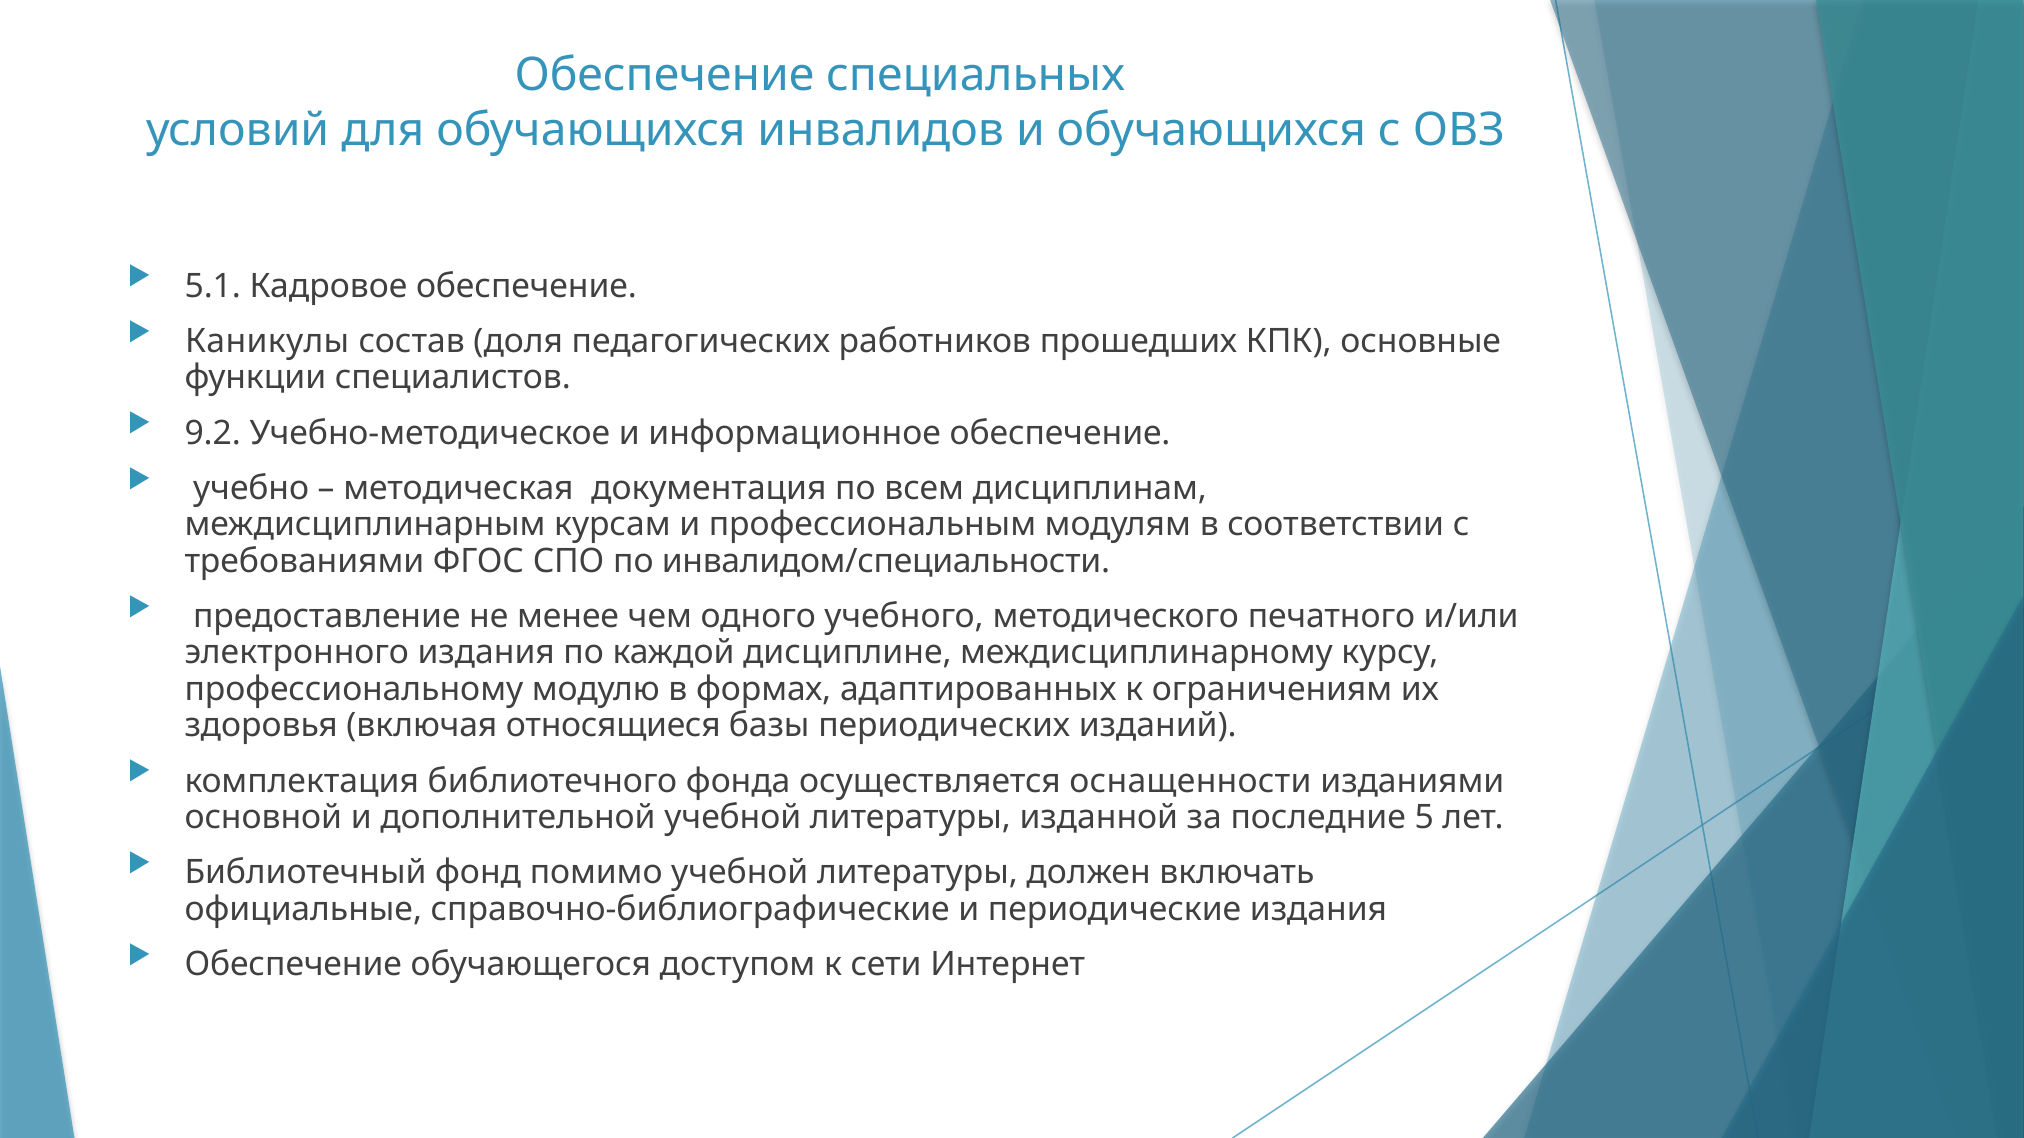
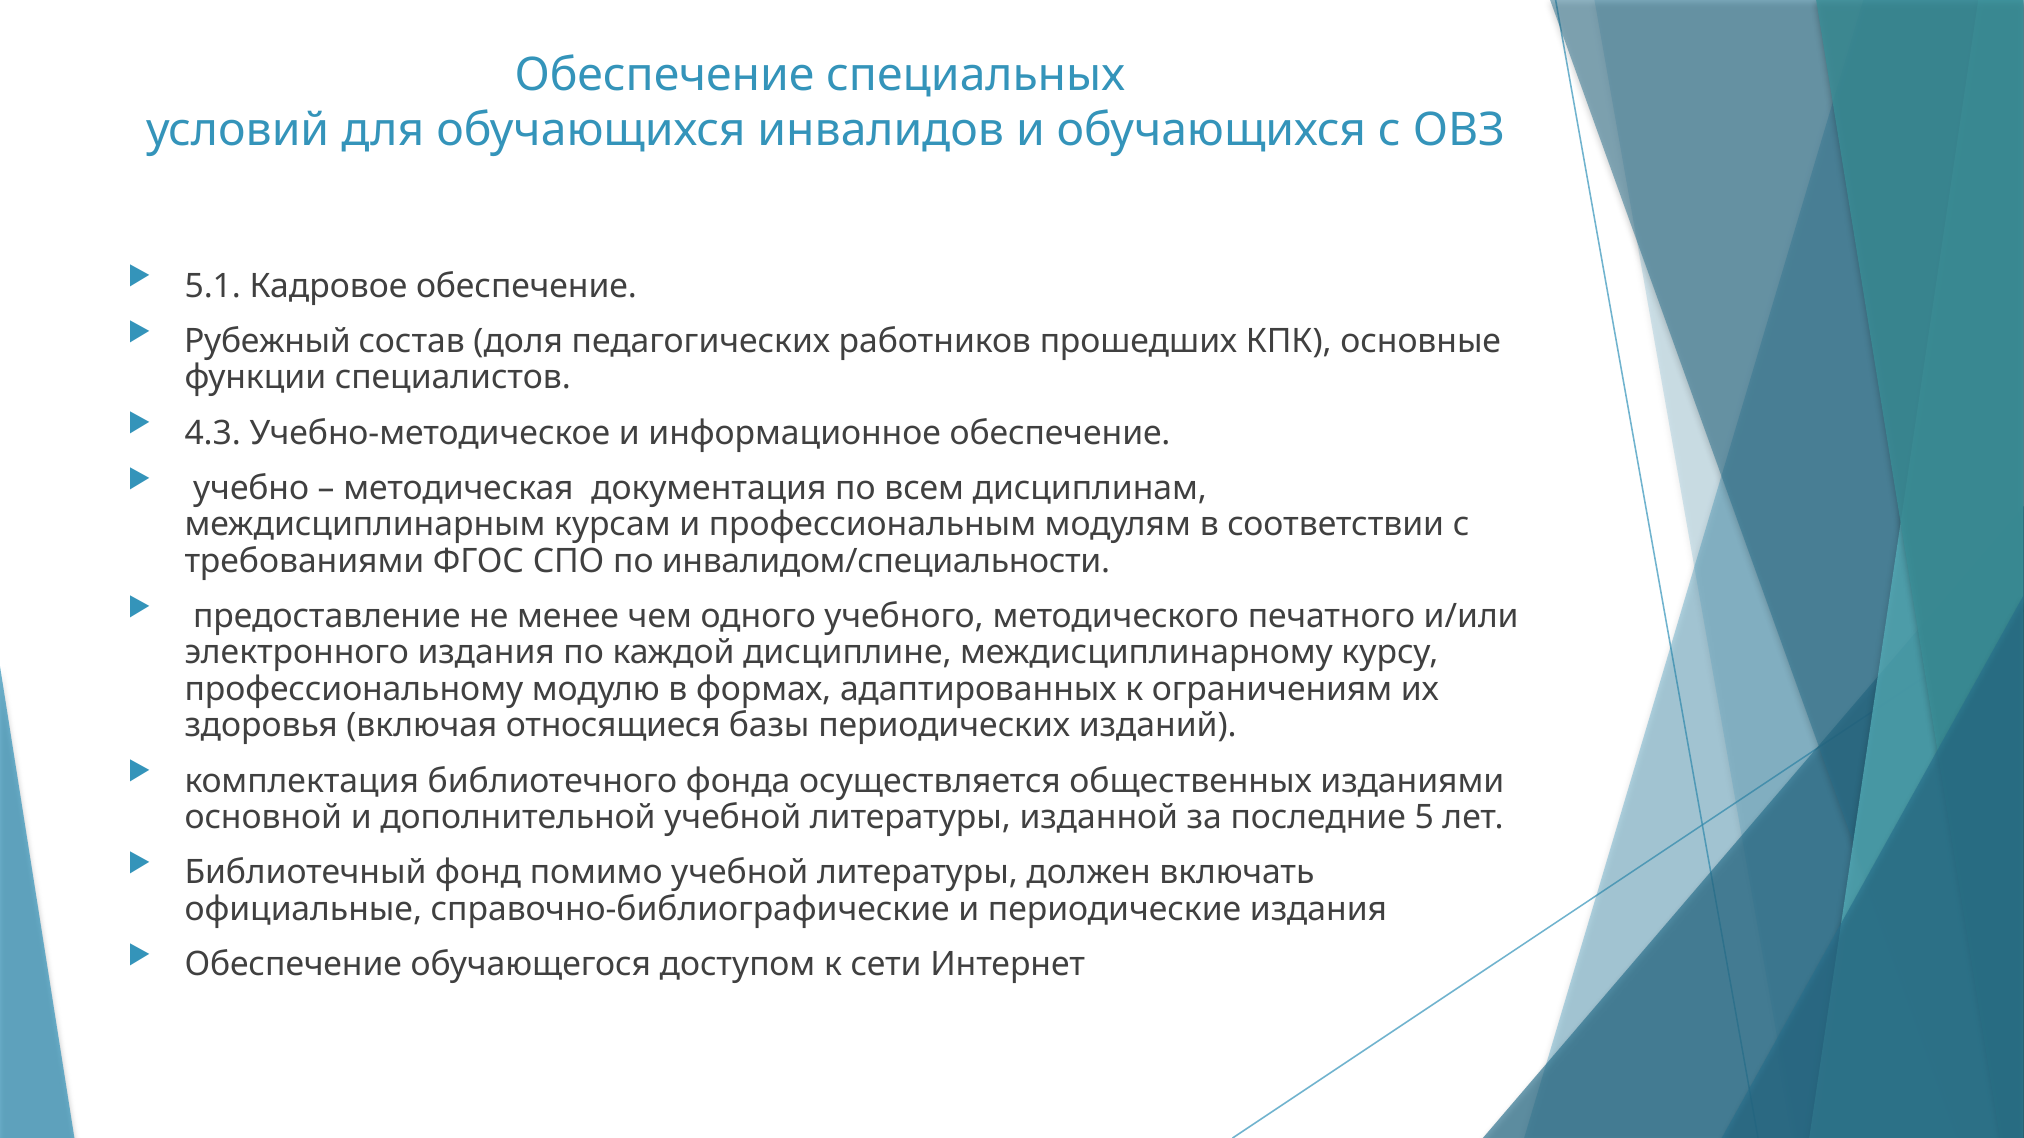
Каникулы: Каникулы -> Рубежный (267, 342)
9.2: 9.2 -> 4.3 (213, 433)
оснащенности: оснащенности -> общественных (1191, 781)
